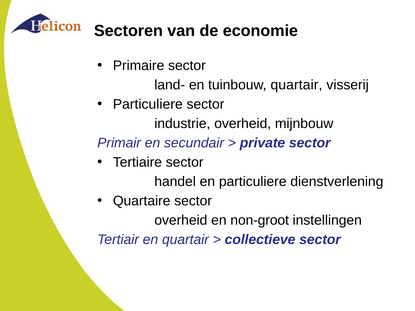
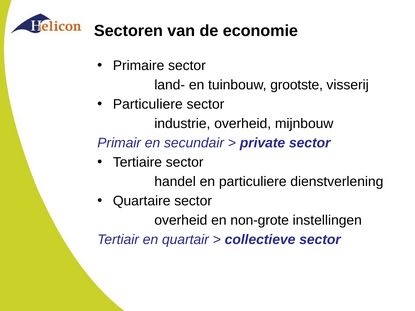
tuinbouw quartair: quartair -> grootste (297, 85)
non-groot: non-groot -> non-grote (260, 221)
